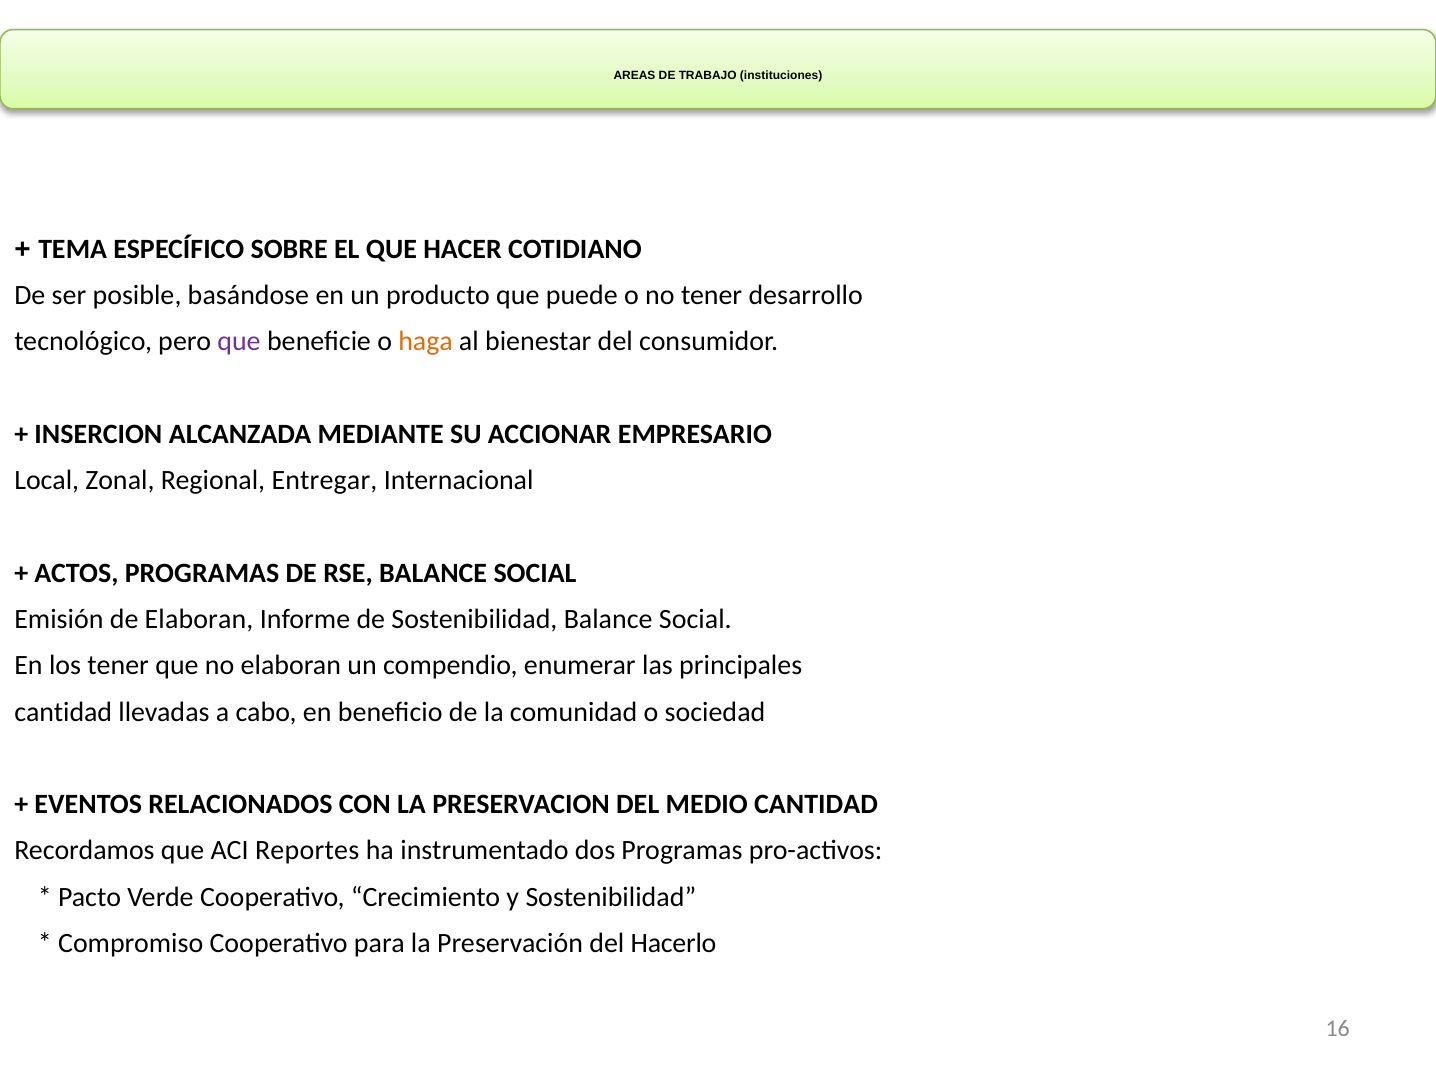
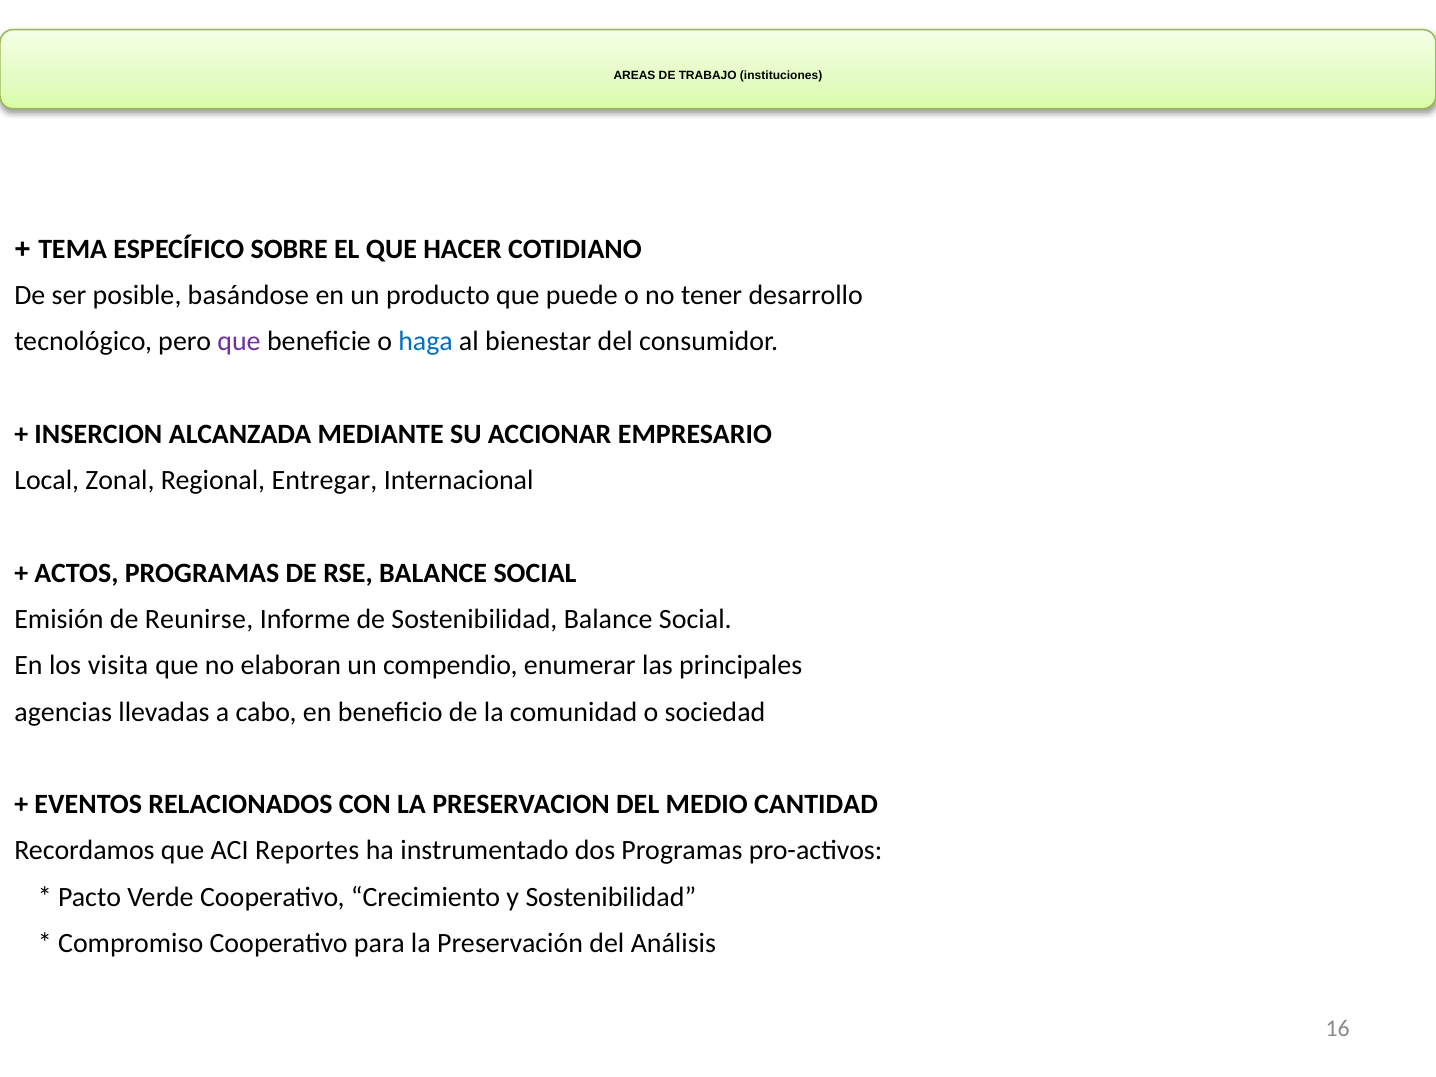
haga colour: orange -> blue (426, 341)
de Elaboran: Elaboran -> Reunirse (199, 619)
los tener: tener -> visita (118, 666)
cantidad: cantidad -> agencias (63, 712)
Hacerlo: Hacerlo -> Análisis (673, 943)
